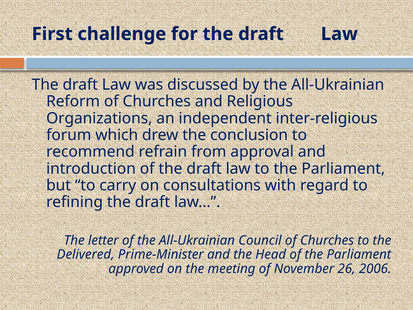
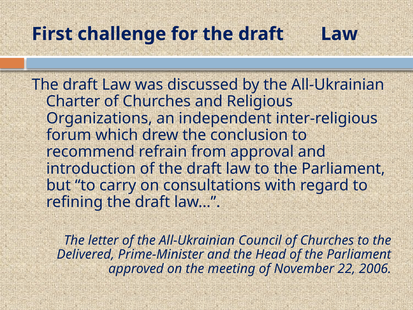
Reform: Reform -> Charter (73, 101)
26: 26 -> 22 (347, 269)
